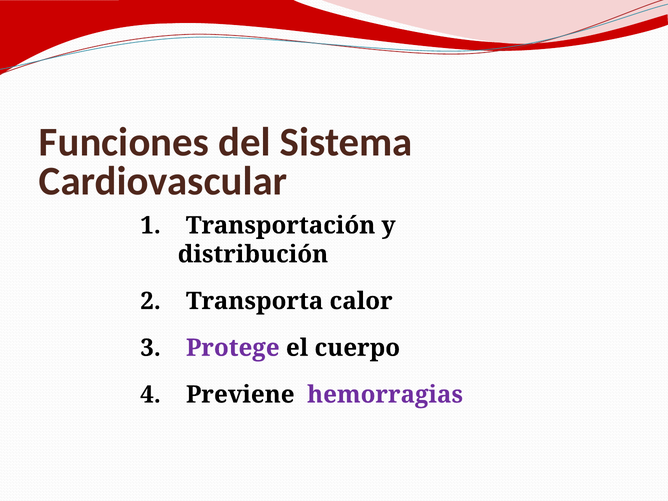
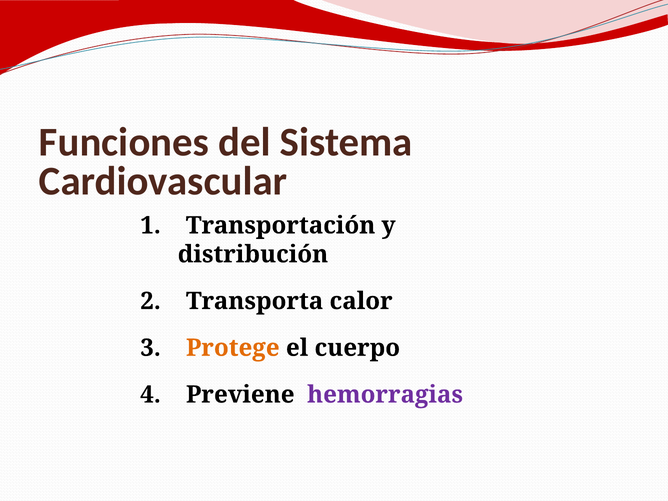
Protege colour: purple -> orange (233, 348)
